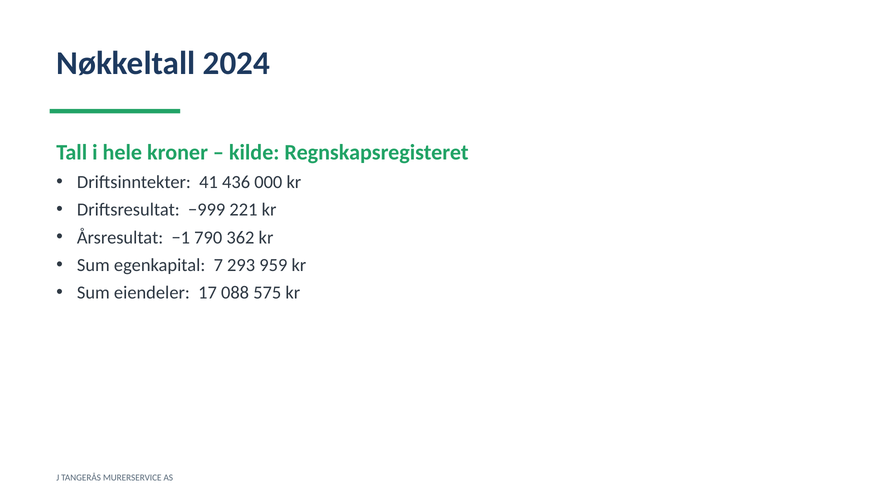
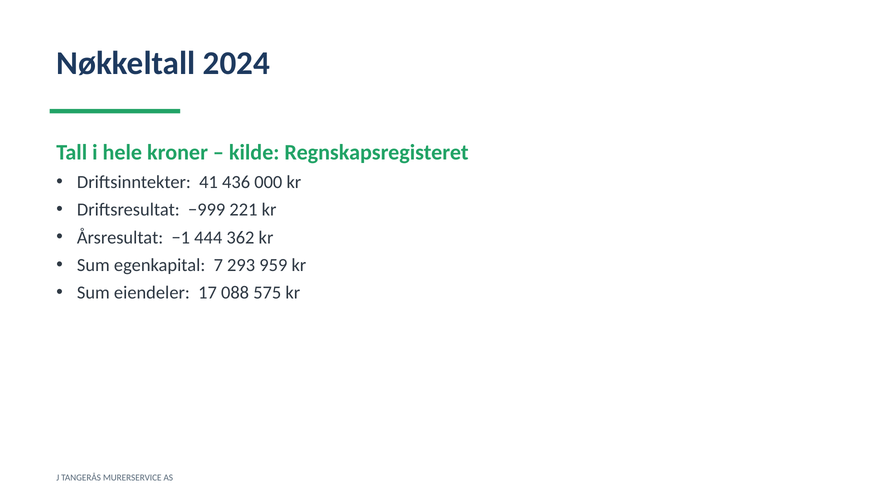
790: 790 -> 444 (208, 237)
